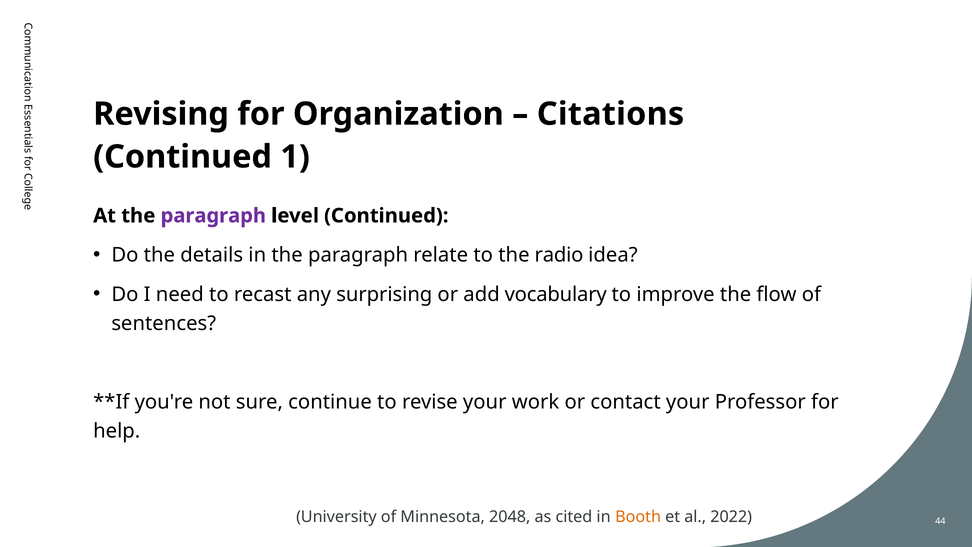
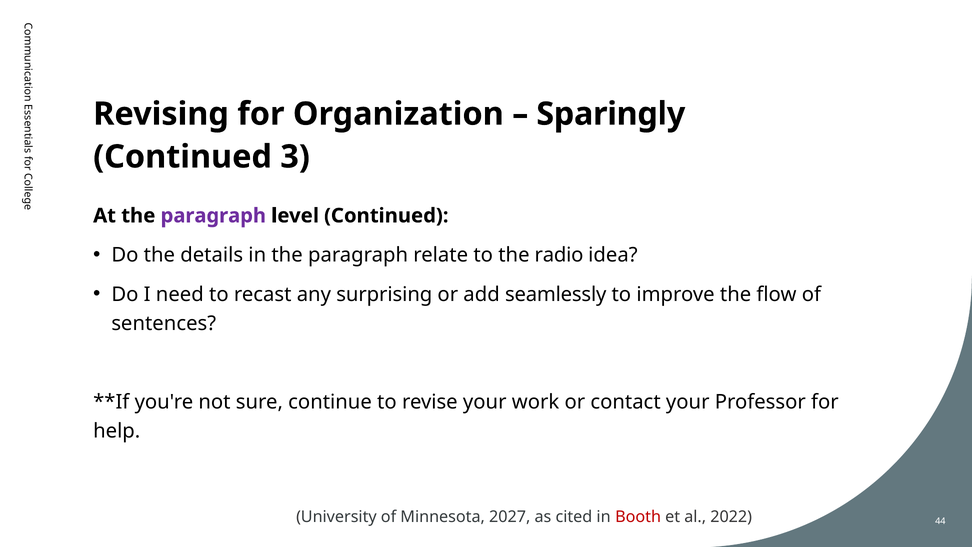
Citations: Citations -> Sparingly (611, 114)
1: 1 -> 3 (295, 157)
vocabulary: vocabulary -> seamlessly (556, 294)
2048: 2048 -> 2027 (510, 517)
Booth colour: orange -> red (638, 517)
